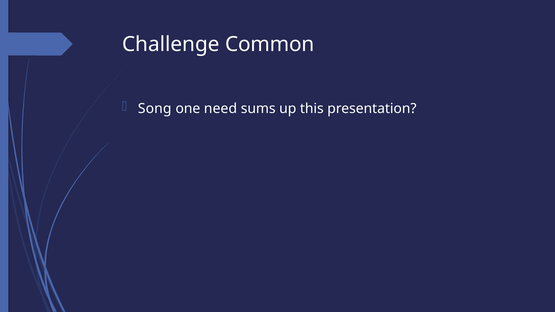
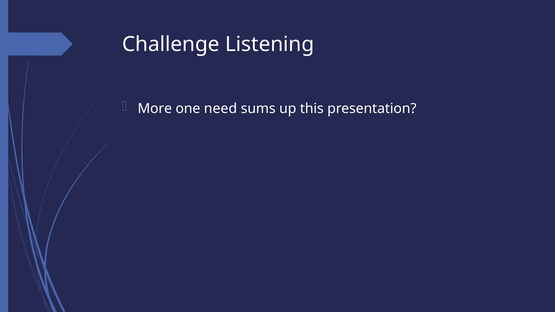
Common: Common -> Listening (270, 44)
Song: Song -> More (155, 109)
